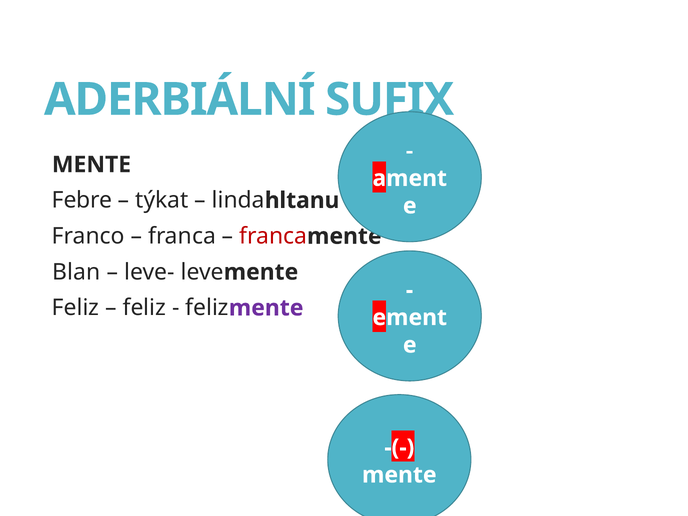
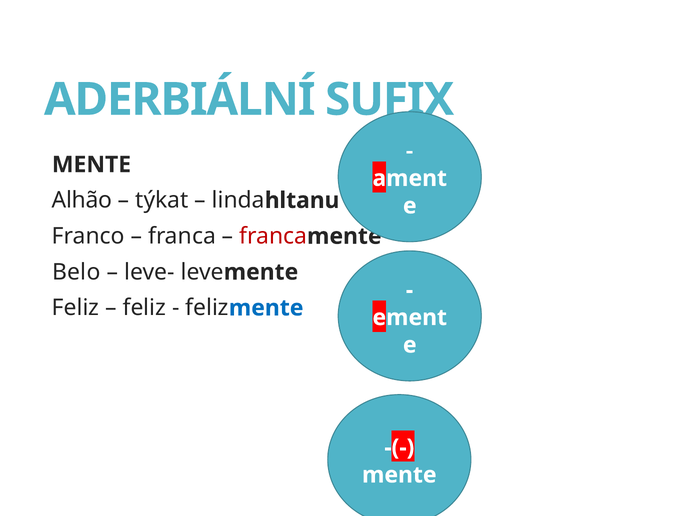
Febre: Febre -> Alhão (82, 200)
Blan: Blan -> Belo (76, 272)
mente colour: purple -> blue (266, 308)
